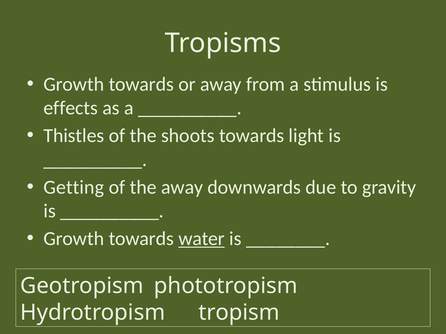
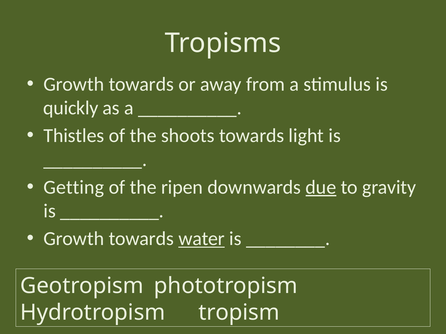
effects: effects -> quickly (71, 108)
the away: away -> ripen (182, 188)
due underline: none -> present (321, 188)
